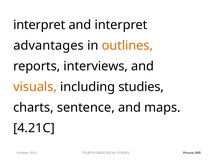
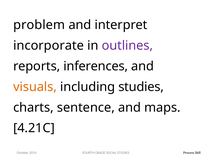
interpret: interpret -> problem (39, 25)
advantages: advantages -> incorporate (49, 45)
outlines colour: orange -> purple (127, 45)
interviews: interviews -> inferences (96, 66)
